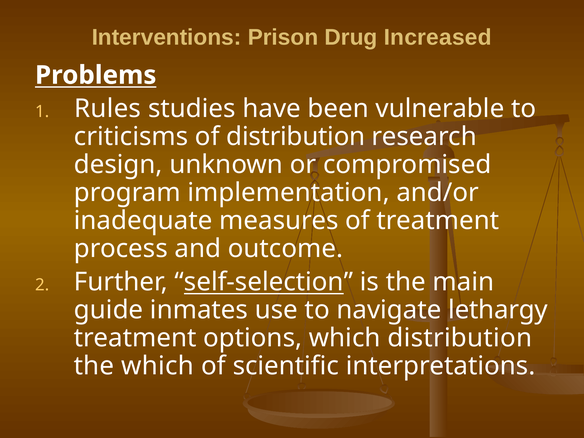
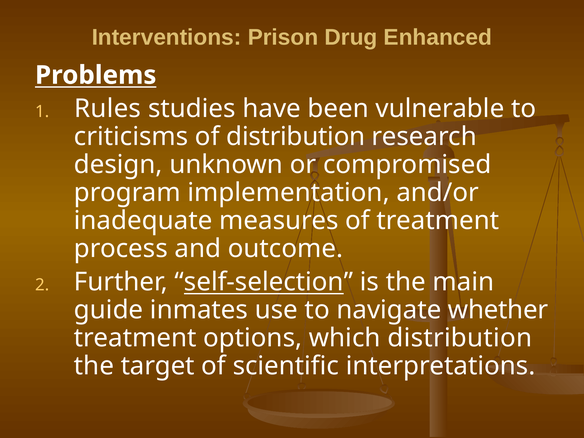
Increased: Increased -> Enhanced (438, 37)
lethargy: lethargy -> whether (498, 310)
the which: which -> target (158, 366)
